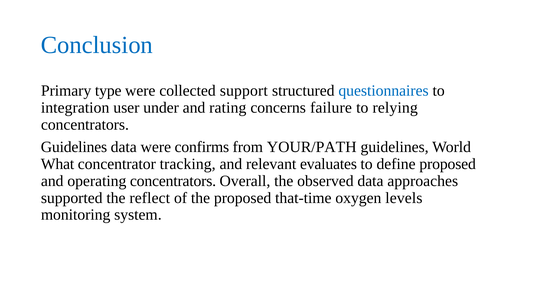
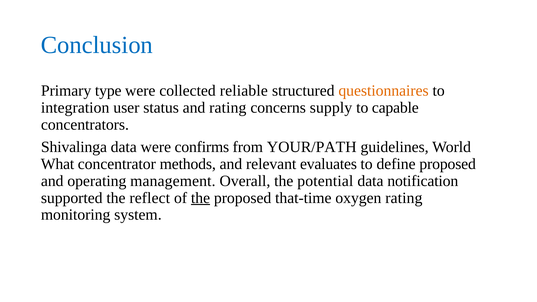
support: support -> reliable (244, 91)
questionnaires colour: blue -> orange (384, 91)
under: under -> status (161, 108)
failure: failure -> supply (331, 108)
relying: relying -> capable (395, 108)
Guidelines: Guidelines -> Shivalinga (74, 147)
tracking: tracking -> methods (188, 164)
operating concentrators: concentrators -> management (173, 181)
observed: observed -> potential (325, 181)
approaches: approaches -> notification (423, 181)
the underline: none -> present (201, 198)
oxygen levels: levels -> rating (404, 198)
